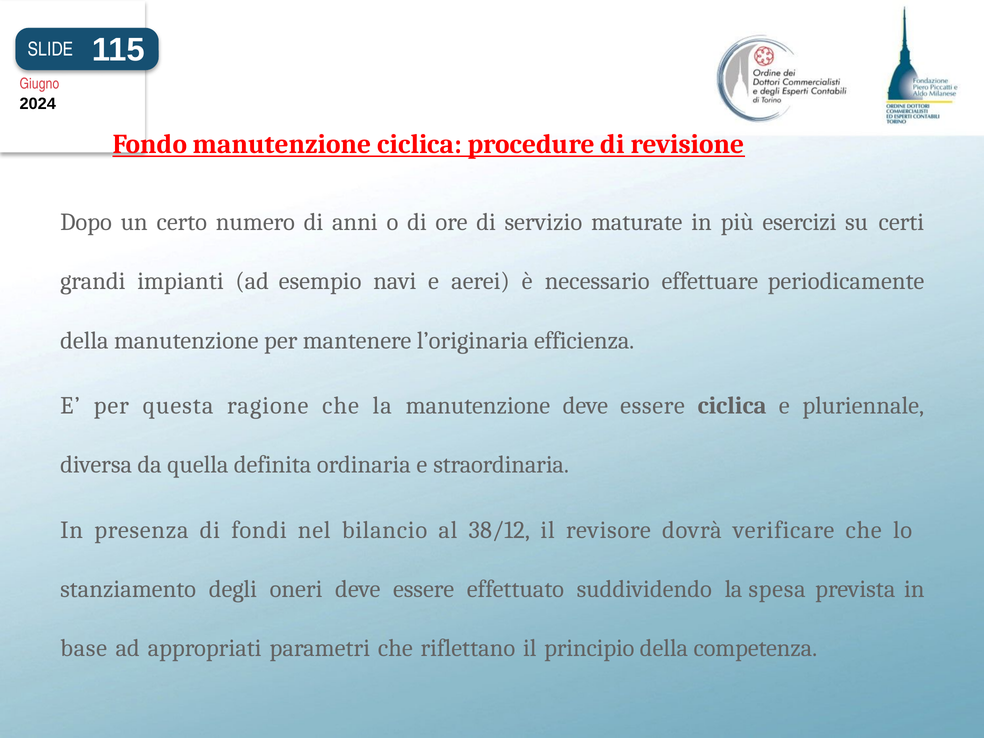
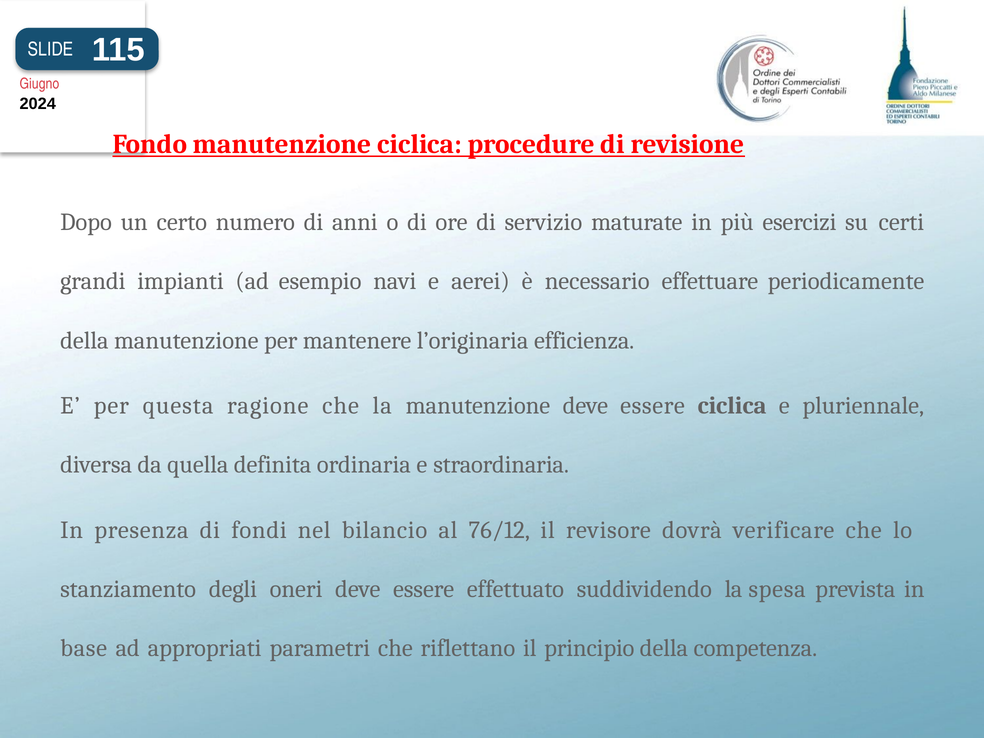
38/12: 38/12 -> 76/12 (499, 530)
